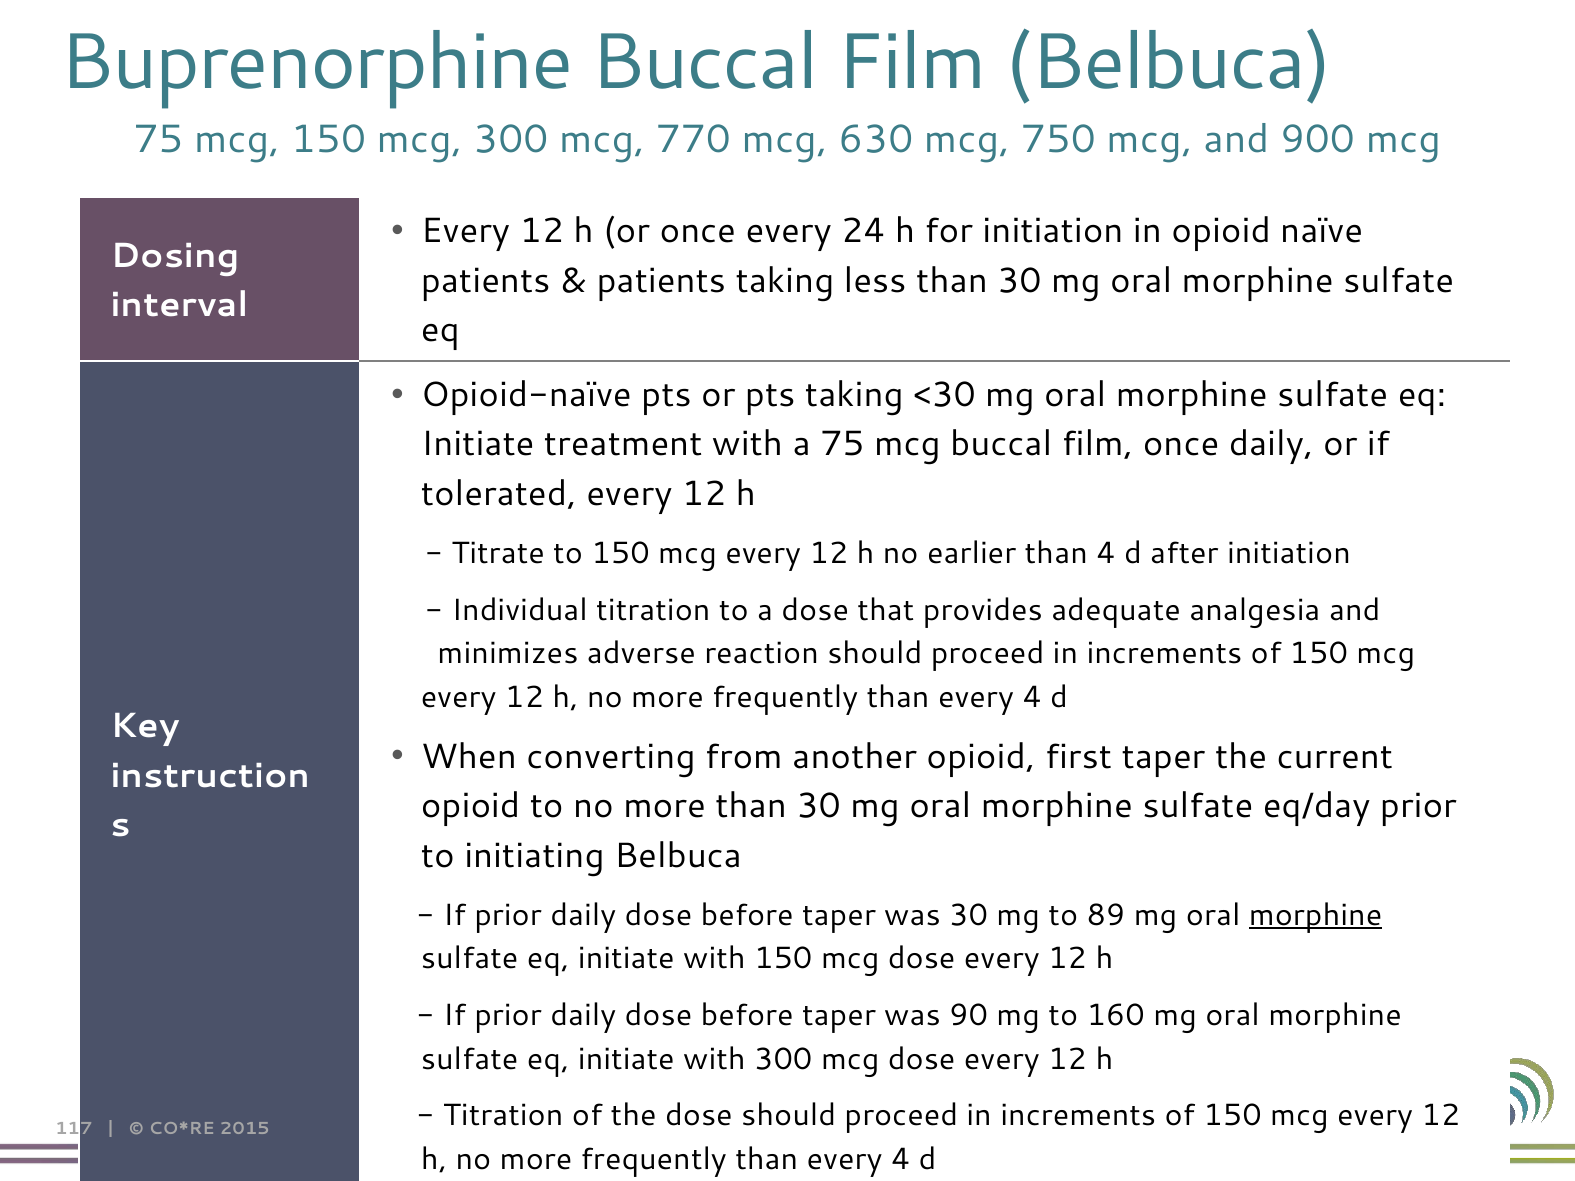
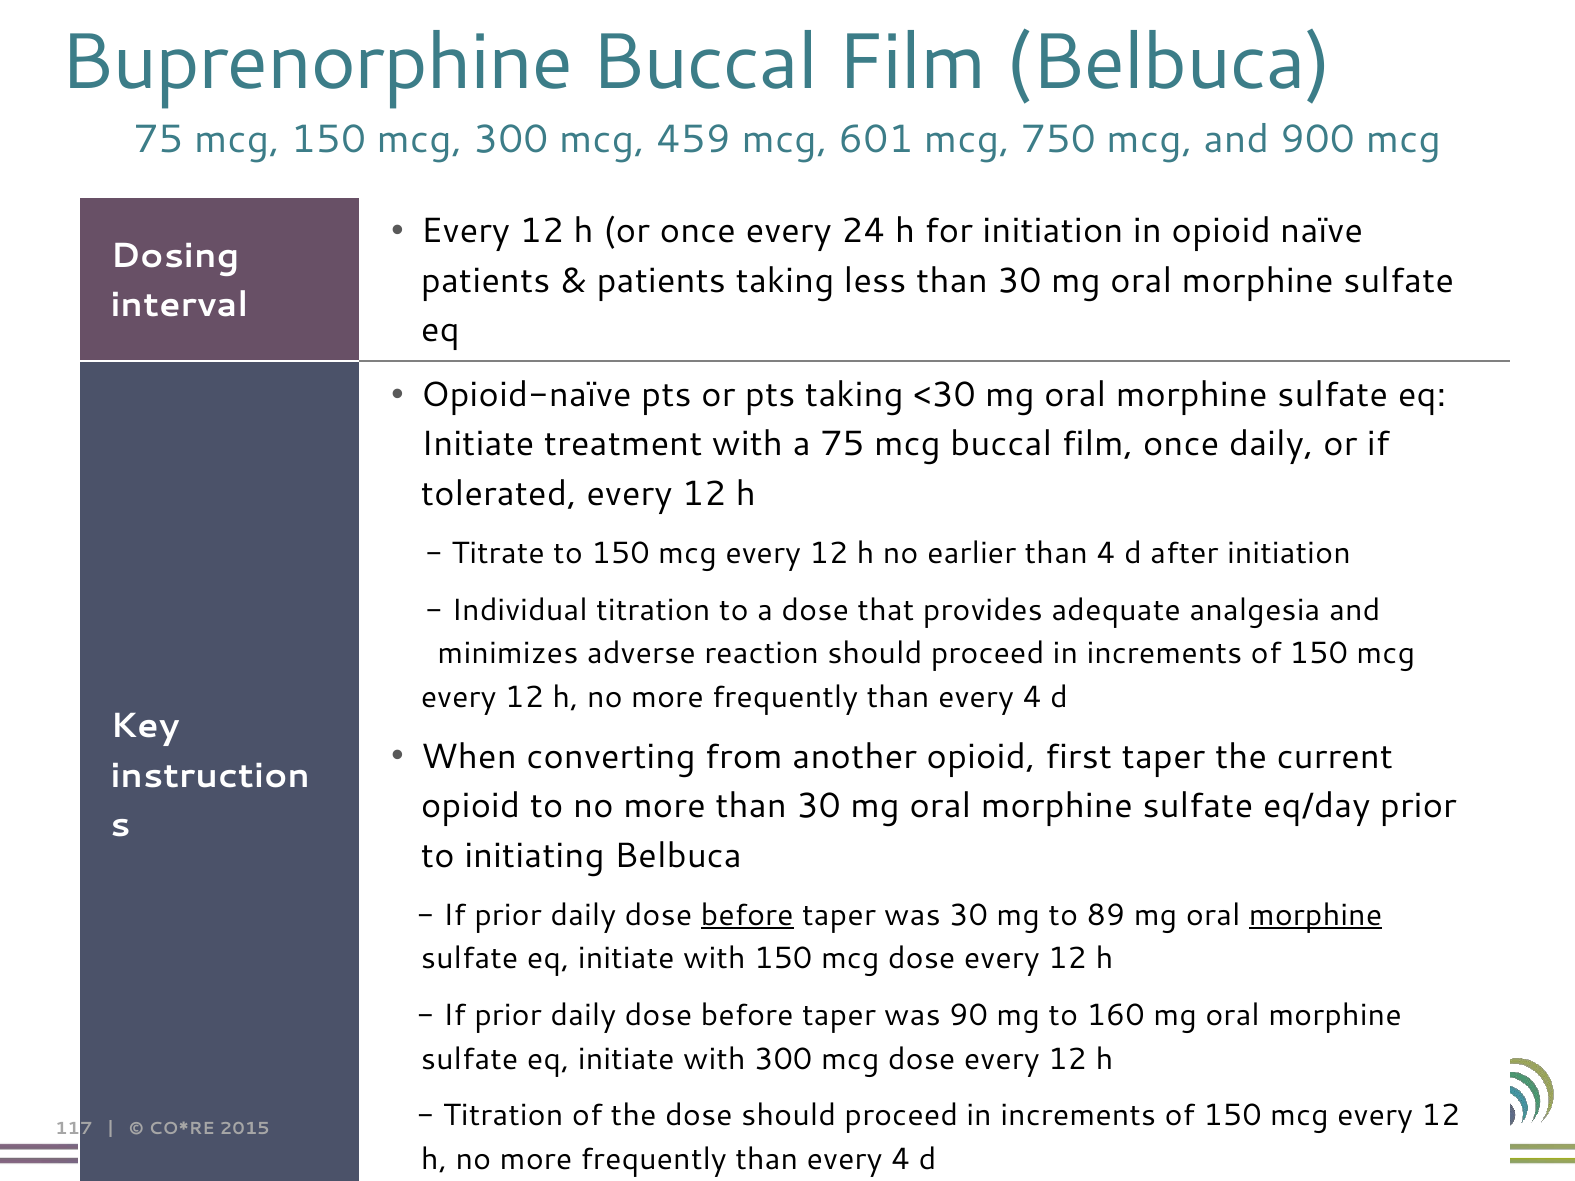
770: 770 -> 459 (693, 139)
630: 630 -> 601 (876, 139)
before underline: none -> present (747, 915)
